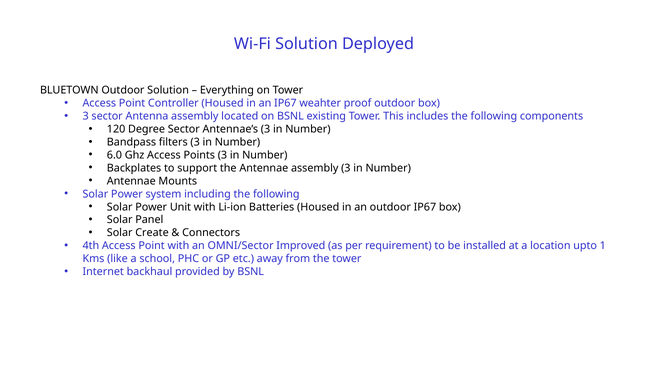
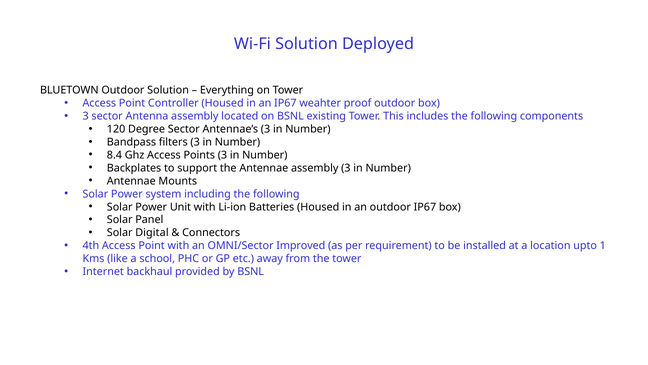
6.0: 6.0 -> 8.4 (114, 155)
Create: Create -> Digital (152, 233)
